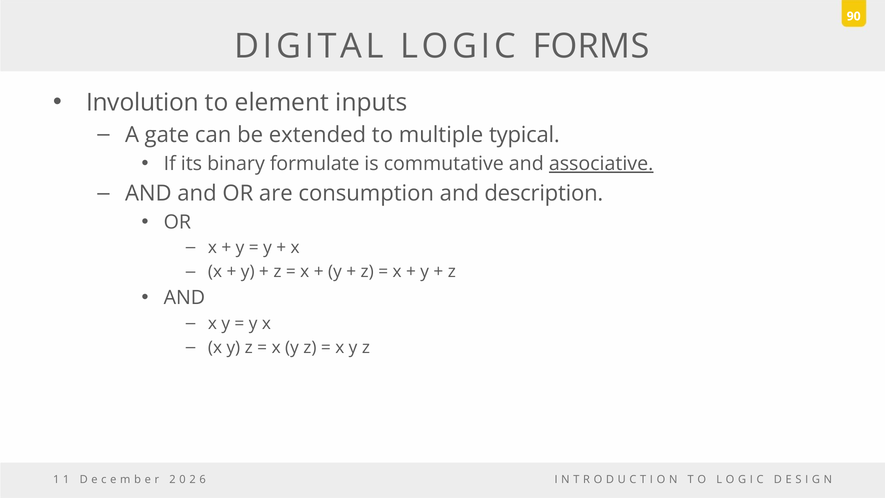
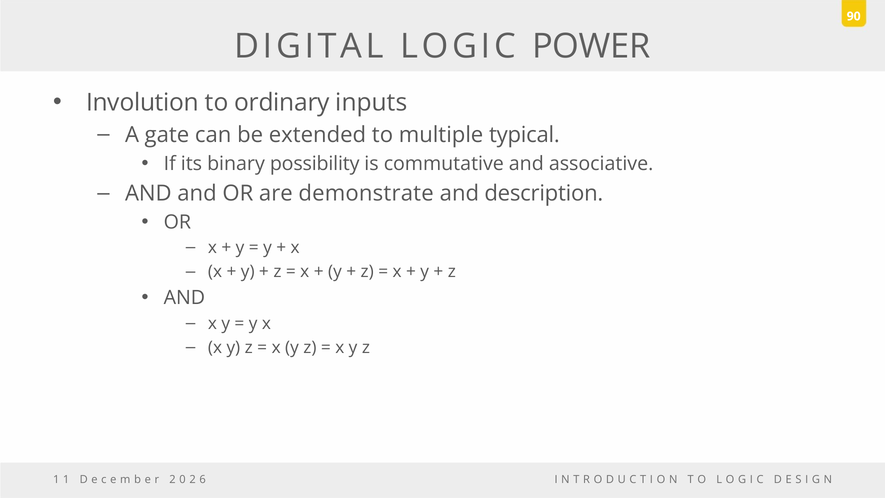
FORMS: FORMS -> POWER (591, 46)
element: element -> ordinary (282, 103)
formulate: formulate -> possibility (315, 164)
associative underline: present -> none (601, 164)
consumption: consumption -> demonstrate (366, 193)
